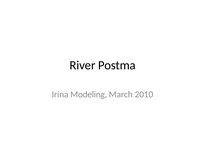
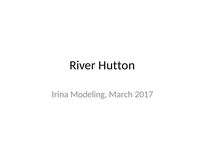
Postma: Postma -> Hutton (117, 65)
2010: 2010 -> 2017 (144, 94)
